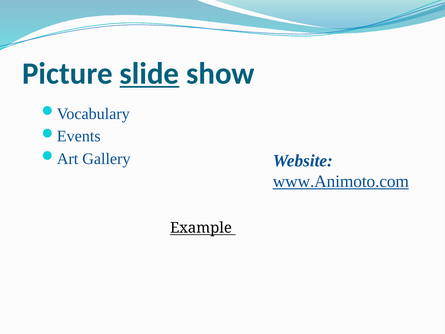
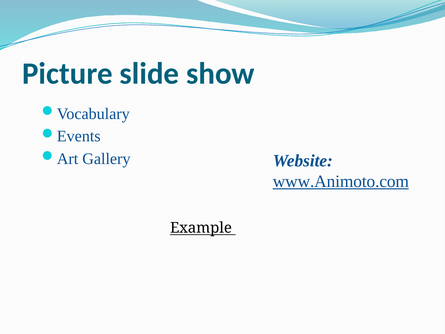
slide underline: present -> none (149, 73)
